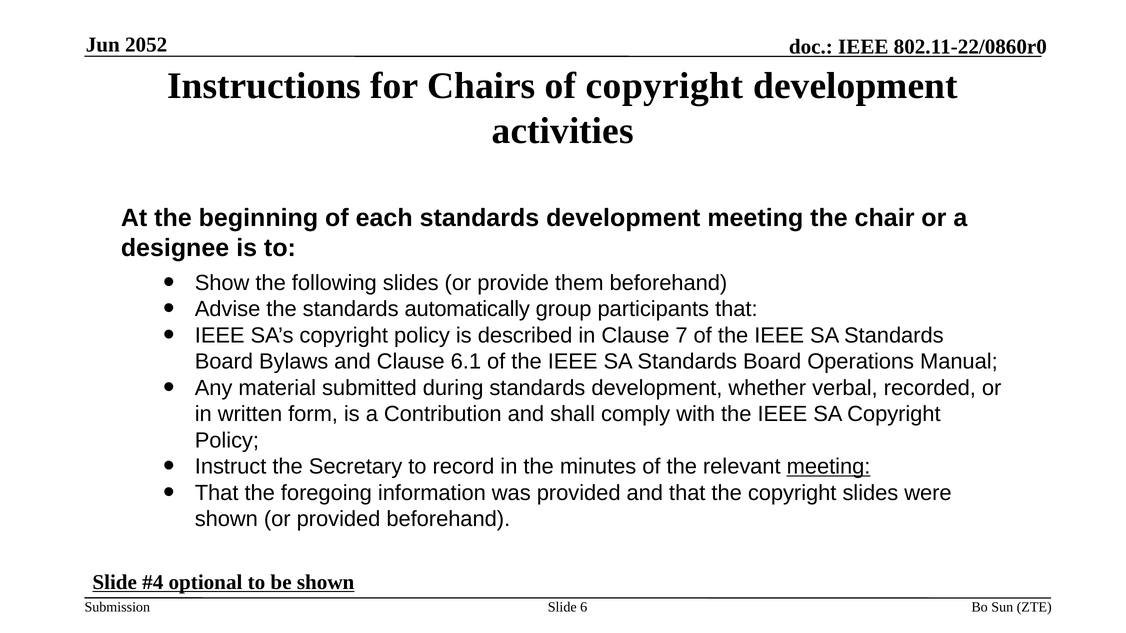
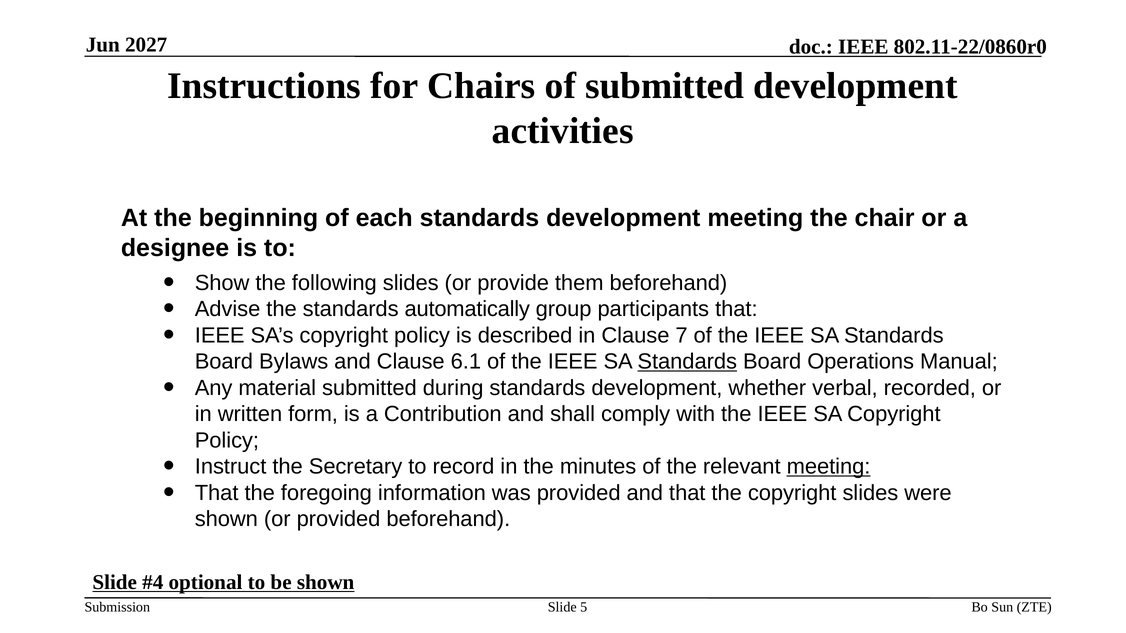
2052: 2052 -> 2027 (146, 45)
of copyright: copyright -> submitted (665, 86)
Standards underline: none -> present (687, 362)
6: 6 -> 5 (584, 607)
